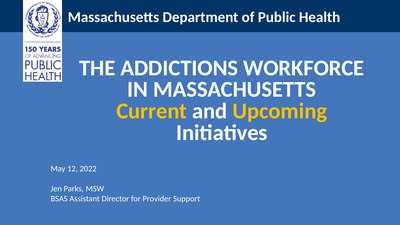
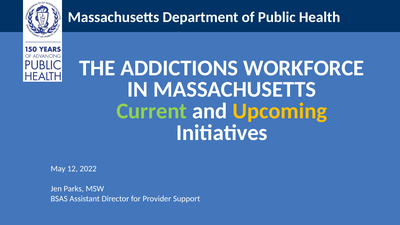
Current colour: yellow -> light green (152, 111)
